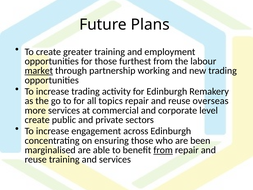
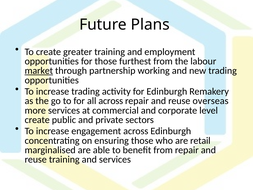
all topics: topics -> across (111, 101)
been: been -> retail (200, 140)
from underline: present -> none (163, 150)
